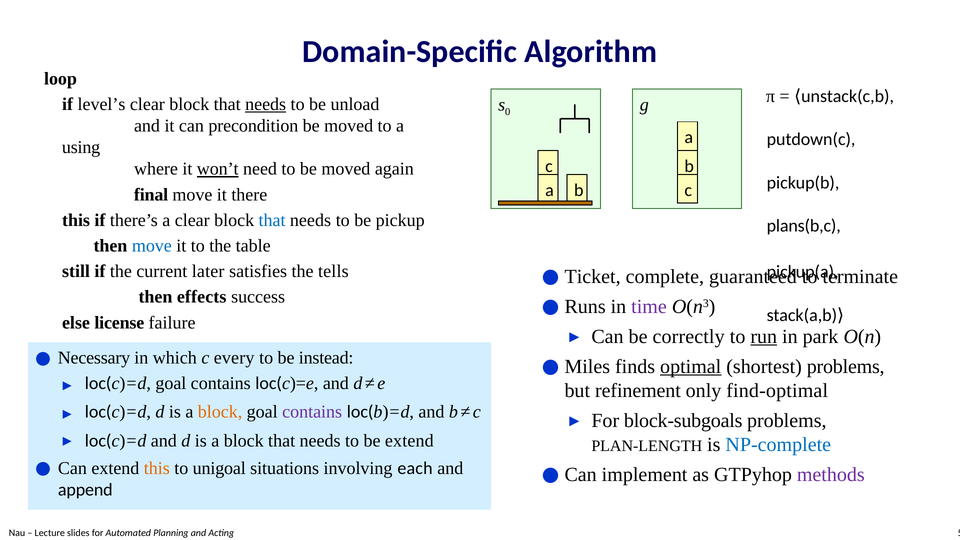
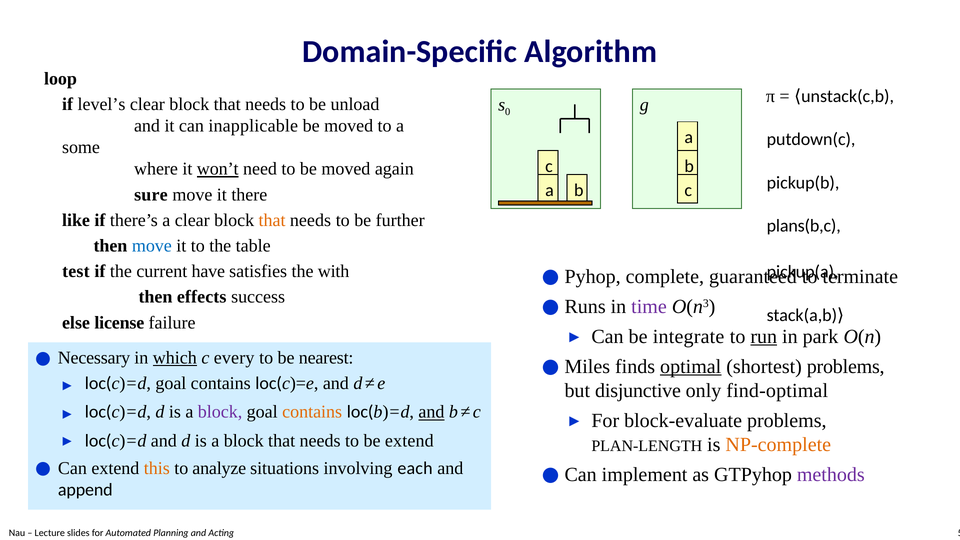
needs underline: present -> none (266, 104)
precondition: precondition -> inapplicable (253, 126)
using: using -> some (81, 147)
final: final -> sure (151, 195)
this: this -> like (76, 220)
that colour: blue -> orange (272, 220)
pickup: pickup -> further (400, 220)
still: still -> test (76, 271)
later: later -> have (208, 271)
tells: tells -> with (334, 271)
Ticket: Ticket -> Pyhop (593, 276)
correctly: correctly -> integrate (689, 336)
which underline: none -> present (175, 358)
instead: instead -> nearest (326, 358)
refinement: refinement -> disjunctive (638, 391)
block colour: orange -> purple (220, 412)
contains colour: purple -> orange (312, 412)
and underline: none -> present (431, 412)
block-subgoals: block-subgoals -> block-evaluate (683, 421)
NP-complete colour: blue -> orange (778, 445)
unigoal: unigoal -> analyze (219, 468)
